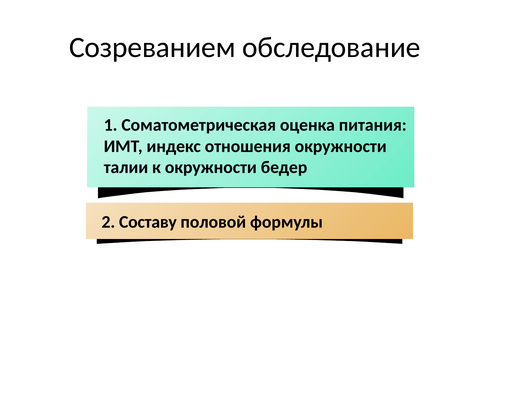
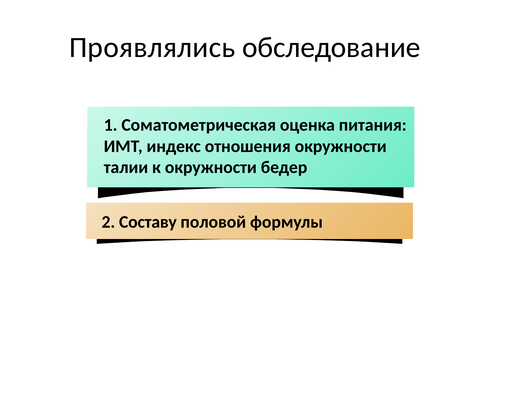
Созреванием: Созреванием -> Проявлялись (152, 47)
